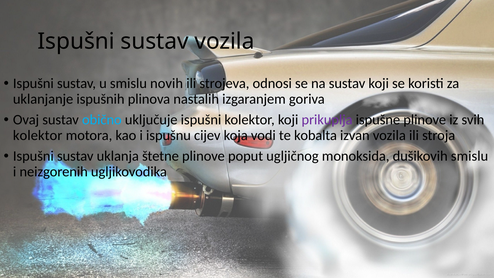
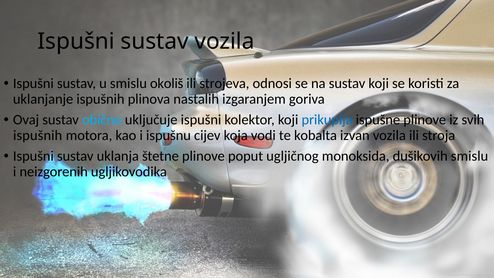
novih: novih -> okoliš (167, 84)
prikuplja colour: purple -> blue (327, 120)
kolektor: kolektor -> ispušnih (38, 135)
